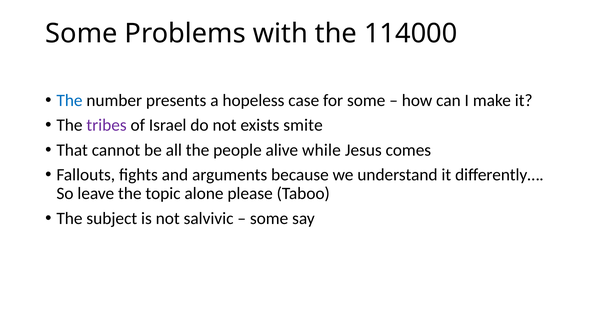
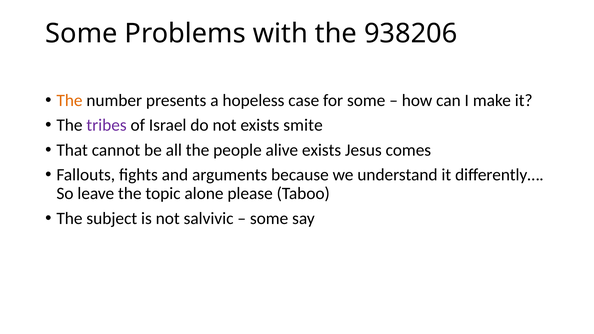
114000: 114000 -> 938206 (411, 34)
The colour: blue -> orange (69, 100)
alive while: while -> exists (322, 150)
